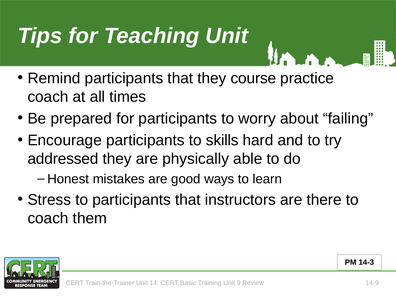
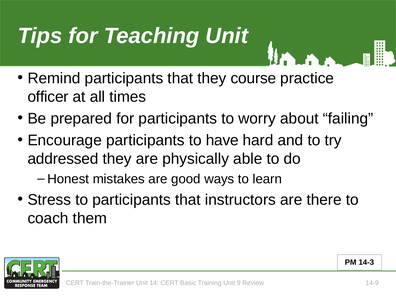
coach: coach -> officer (48, 97)
skills: skills -> have (222, 140)
